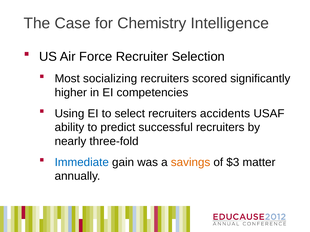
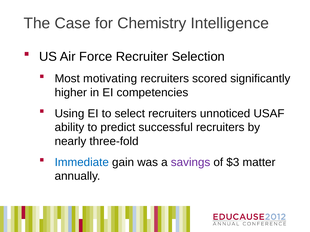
socializing: socializing -> motivating (110, 79)
accidents: accidents -> unnoticed (225, 114)
savings colour: orange -> purple (191, 163)
